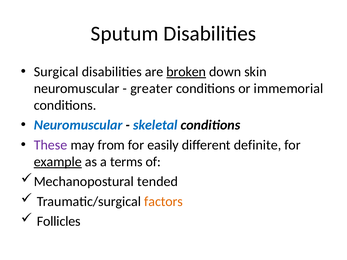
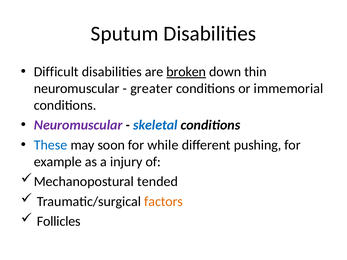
Surgical: Surgical -> Difficult (56, 72)
skin: skin -> thin (255, 72)
Neuromuscular colour: blue -> purple (78, 125)
These colour: purple -> blue (51, 145)
from: from -> soon (111, 145)
easily: easily -> while (163, 145)
definite: definite -> pushing (258, 145)
example underline: present -> none (58, 162)
terms: terms -> injury (126, 162)
